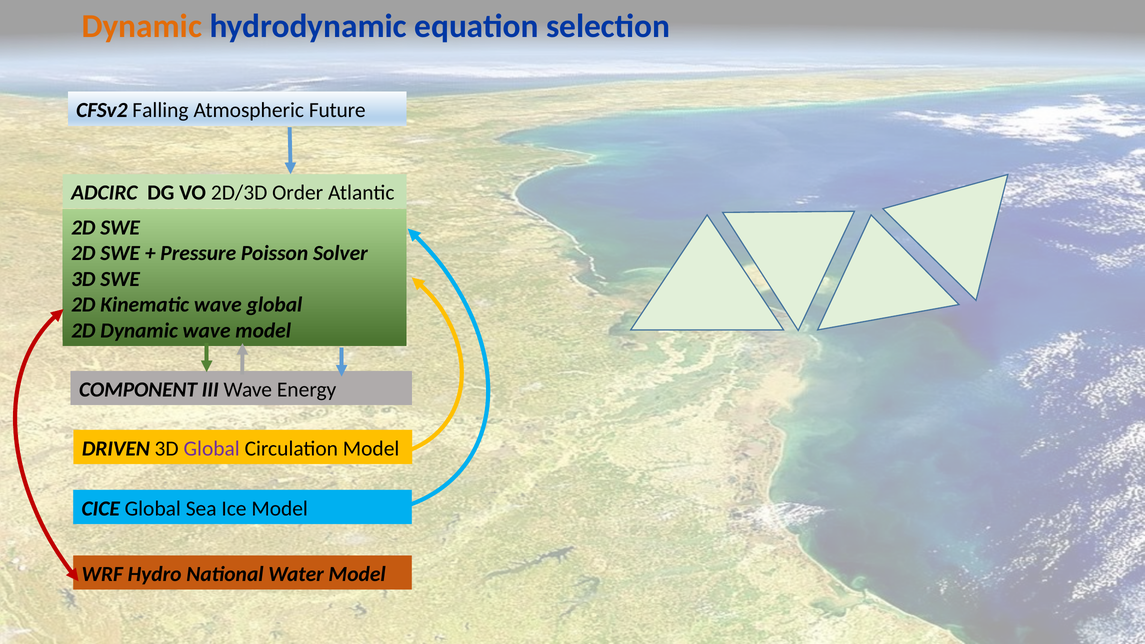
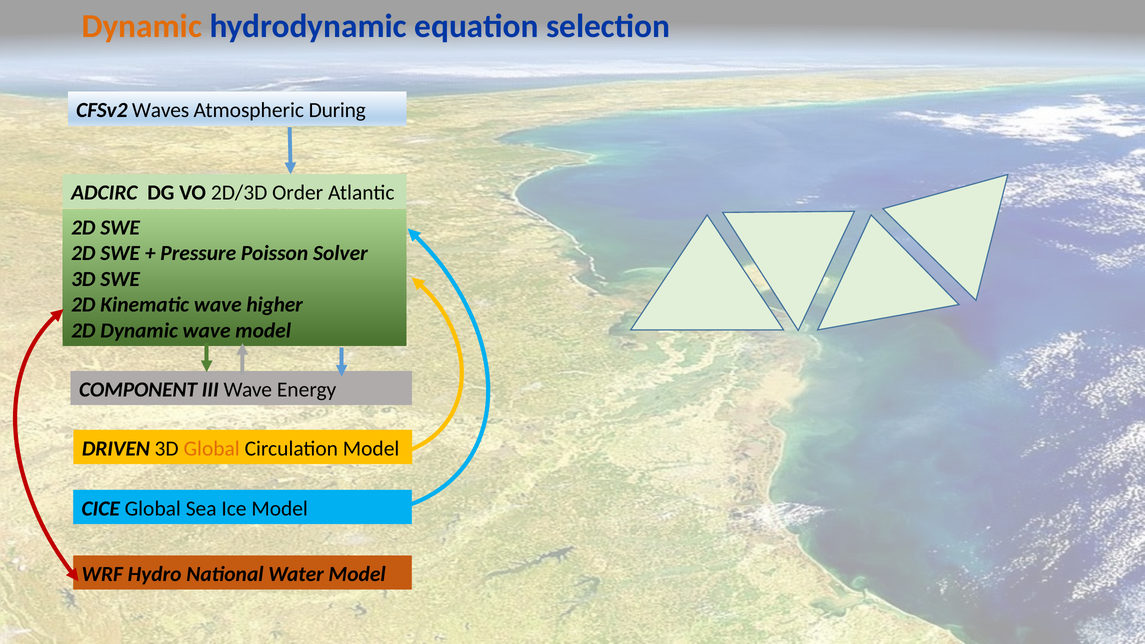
Falling: Falling -> Waves (161, 110)
Future: Future -> During (337, 110)
wave global: global -> higher (275, 305)
Global colour: purple -> orange (212, 449)
